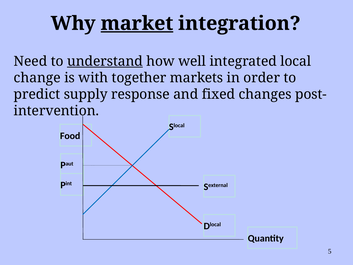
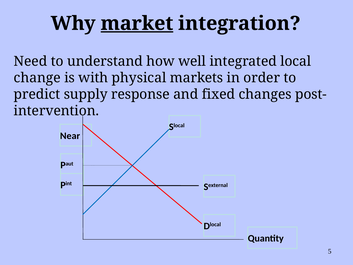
understand underline: present -> none (105, 61)
together: together -> physical (139, 78)
Food: Food -> Near (70, 136)
